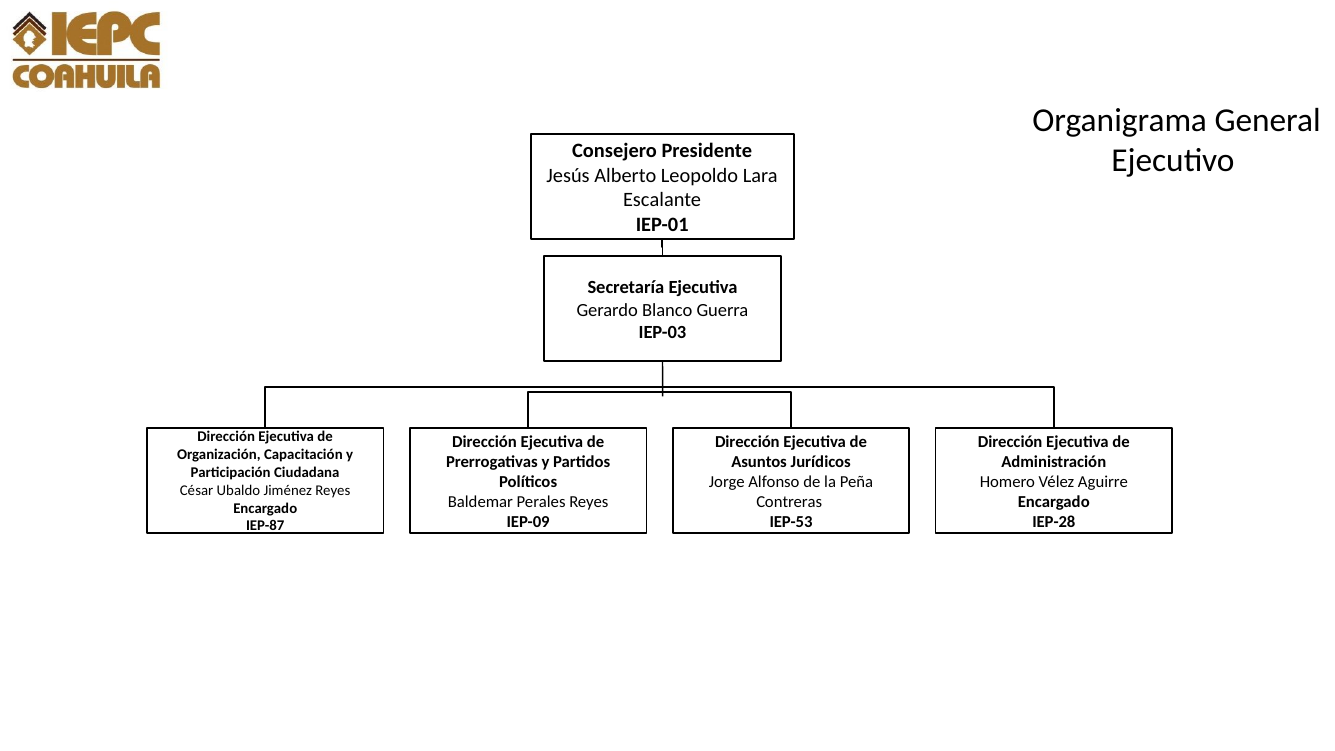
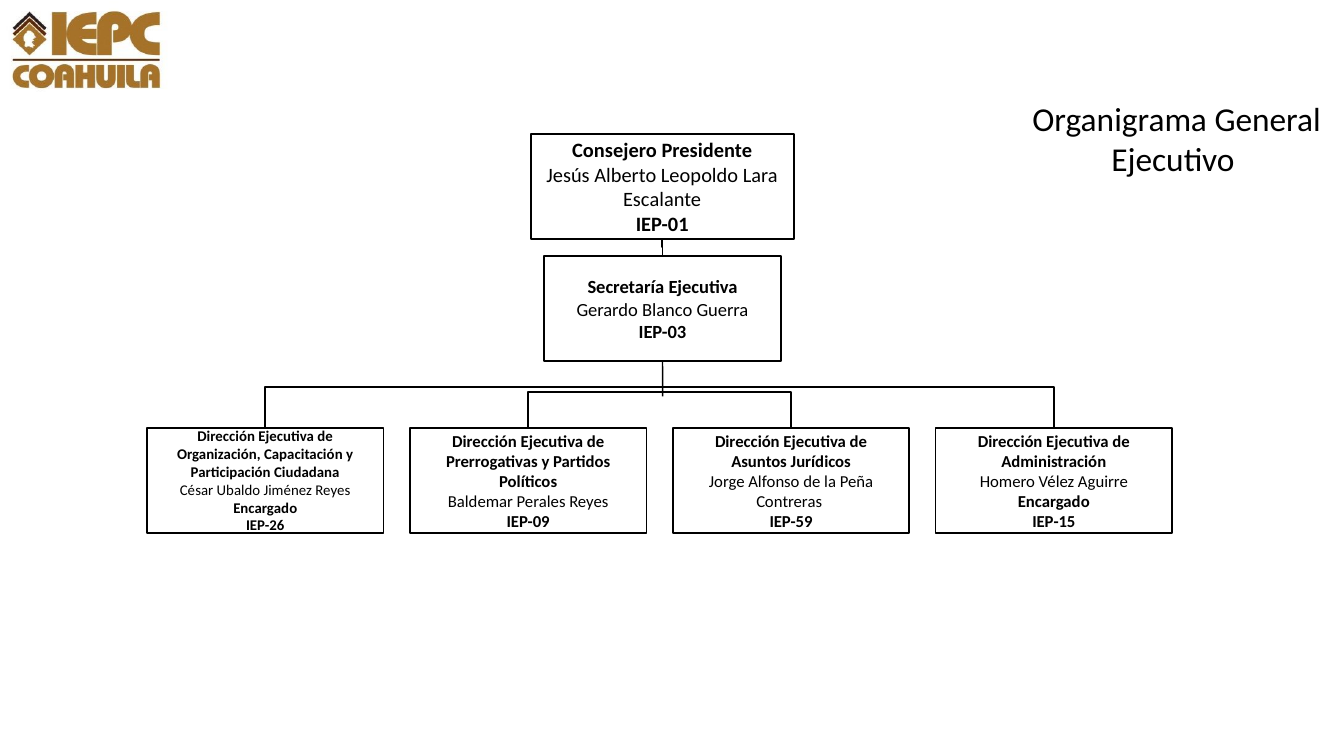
IEP-28: IEP-28 -> IEP-15 (1054, 522)
IEP-53: IEP-53 -> IEP-59 (791, 522)
IEP-87: IEP-87 -> IEP-26 (265, 526)
